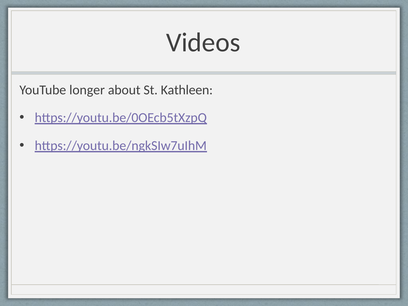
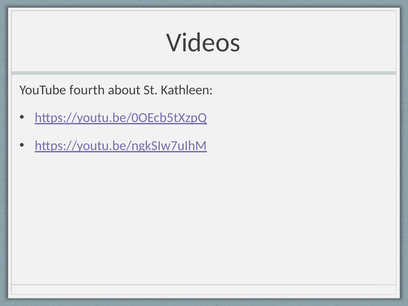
longer: longer -> fourth (87, 90)
